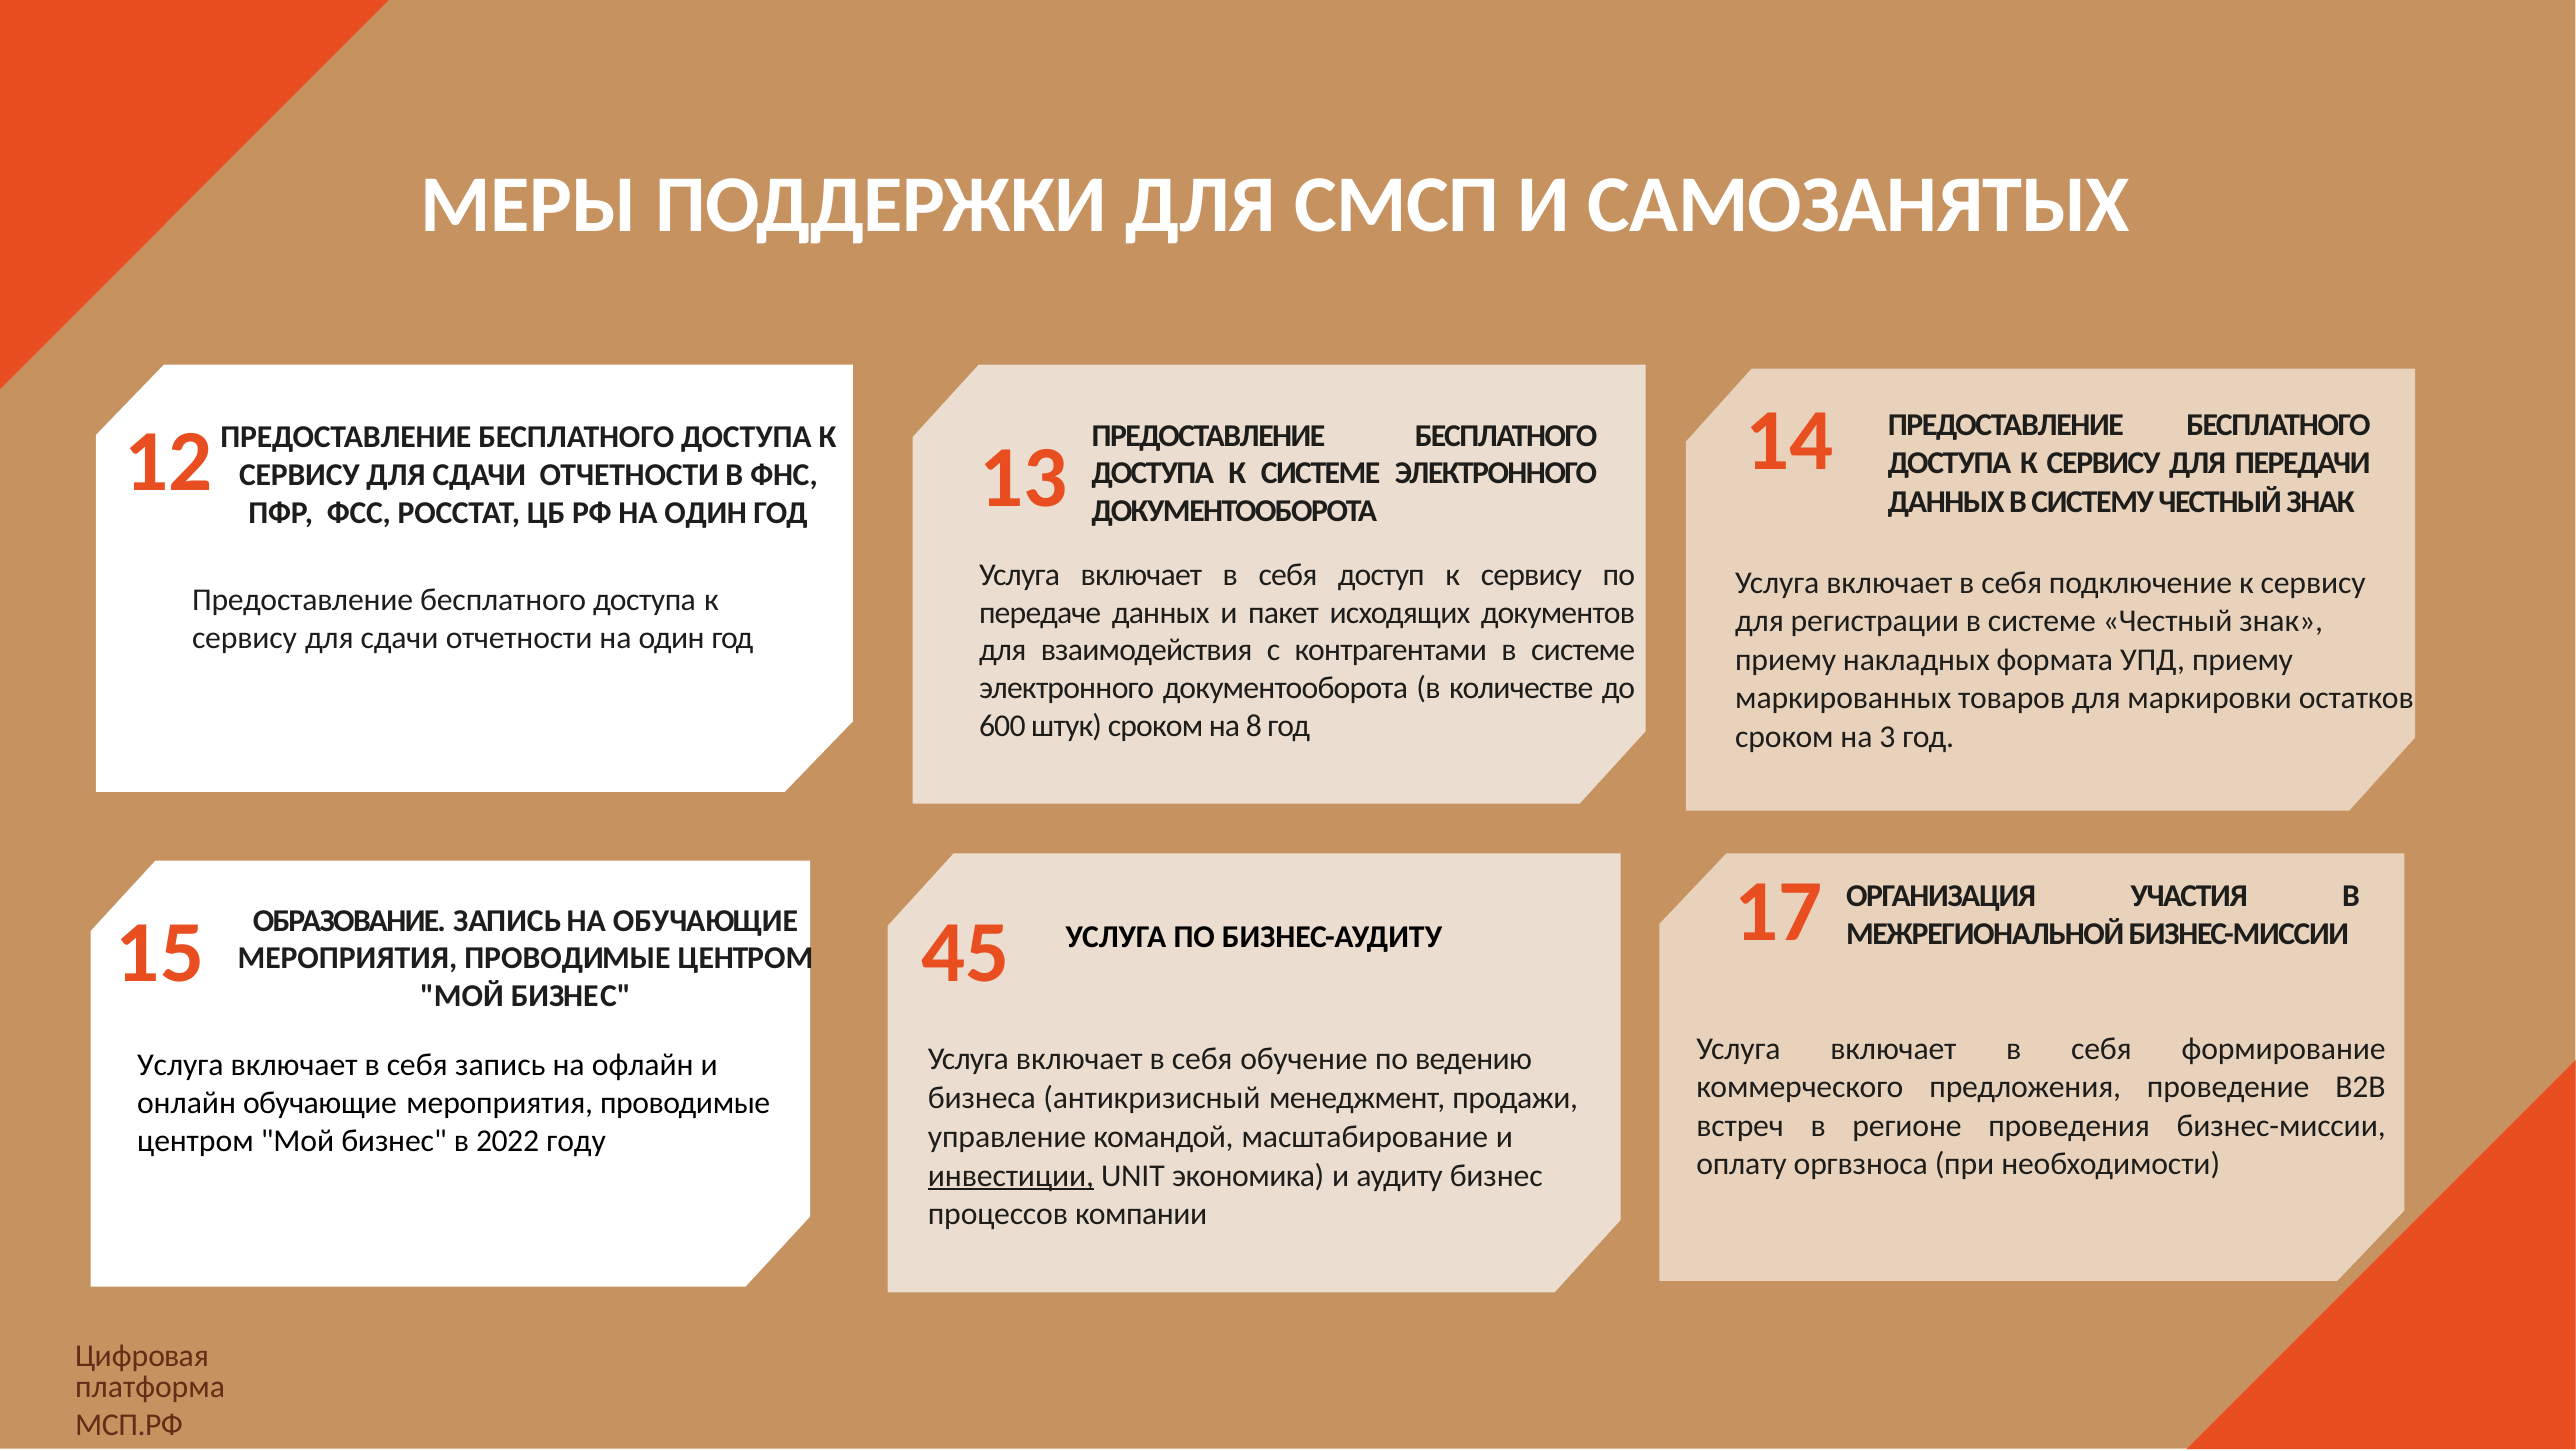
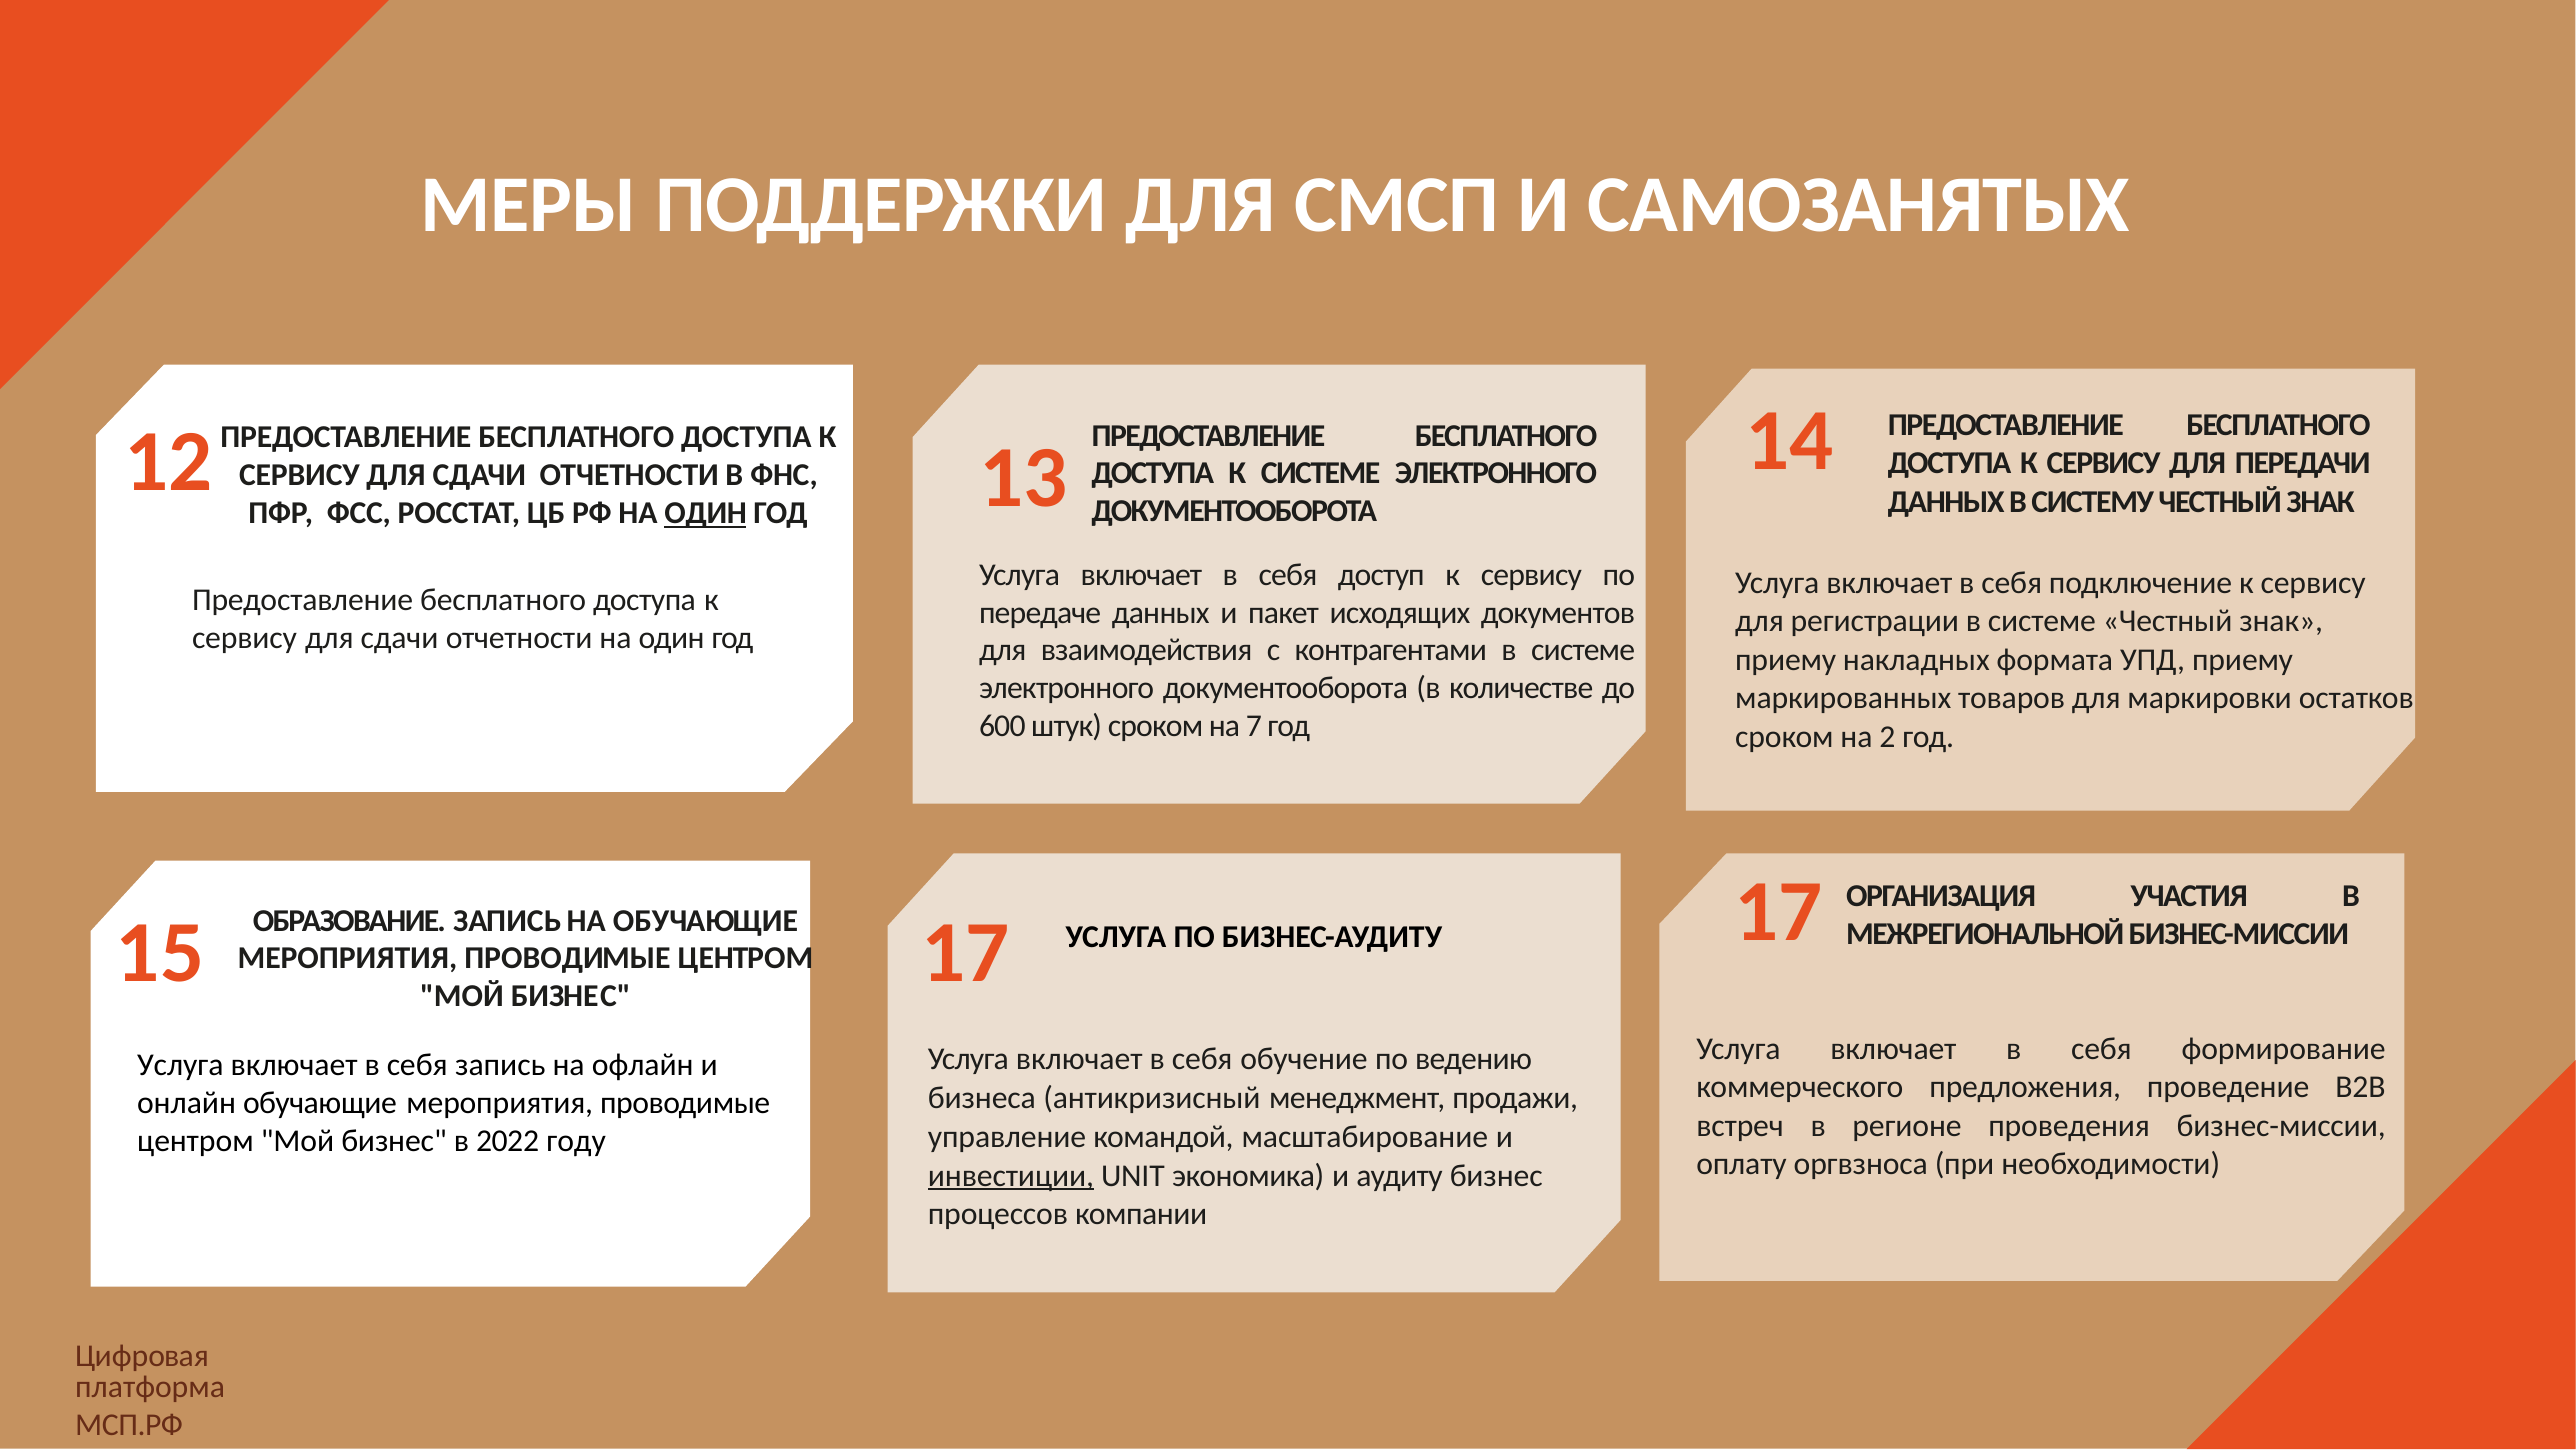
ОДИН underline: none -> present (706, 513)
8: 8 -> 7 (1254, 726)
3: 3 -> 2 (1887, 737)
15 45: 45 -> 17 (966, 953)
